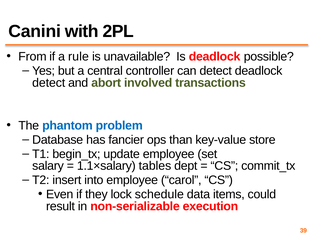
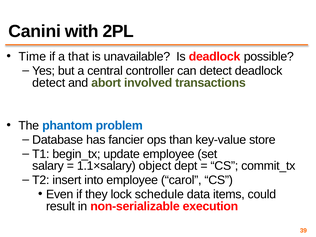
From: From -> Time (32, 57)
rule: rule -> that (78, 57)
tables: tables -> object (155, 166)
